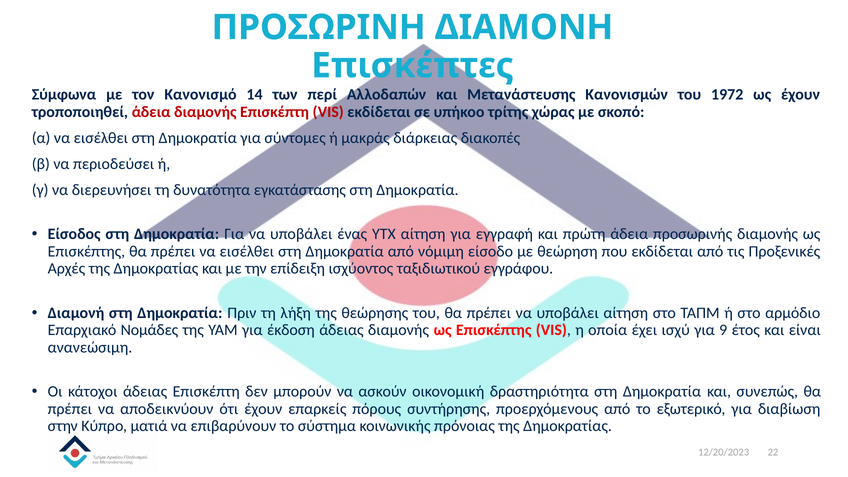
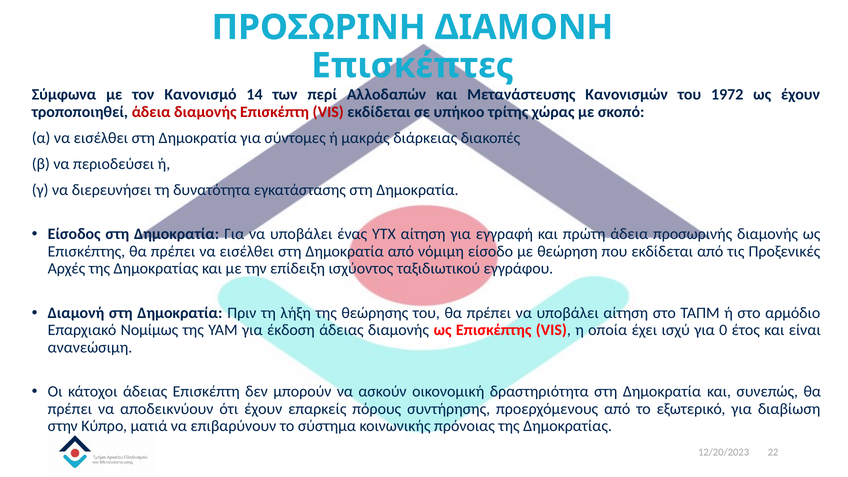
Νομάδες: Νομάδες -> Νομίμως (149, 330)
9: 9 -> 0 (723, 330)
